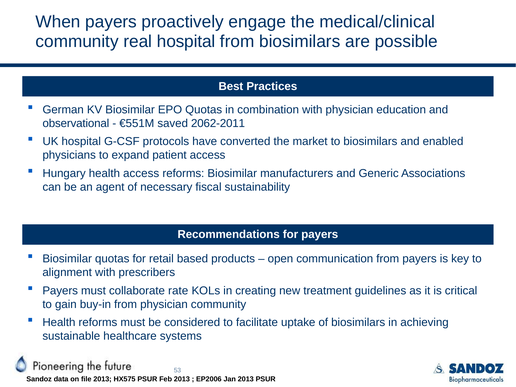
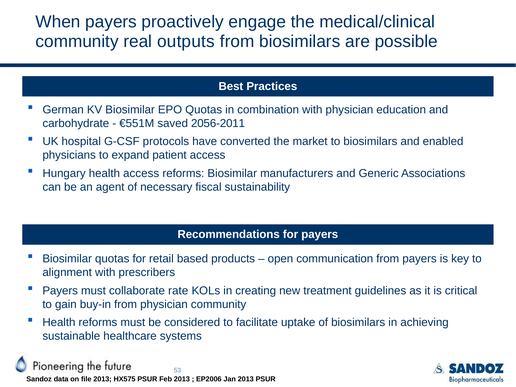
real hospital: hospital -> outputs (186, 42)
observational: observational -> carbohydrate (76, 123)
2062-2011: 2062-2011 -> 2056-2011 (218, 123)
